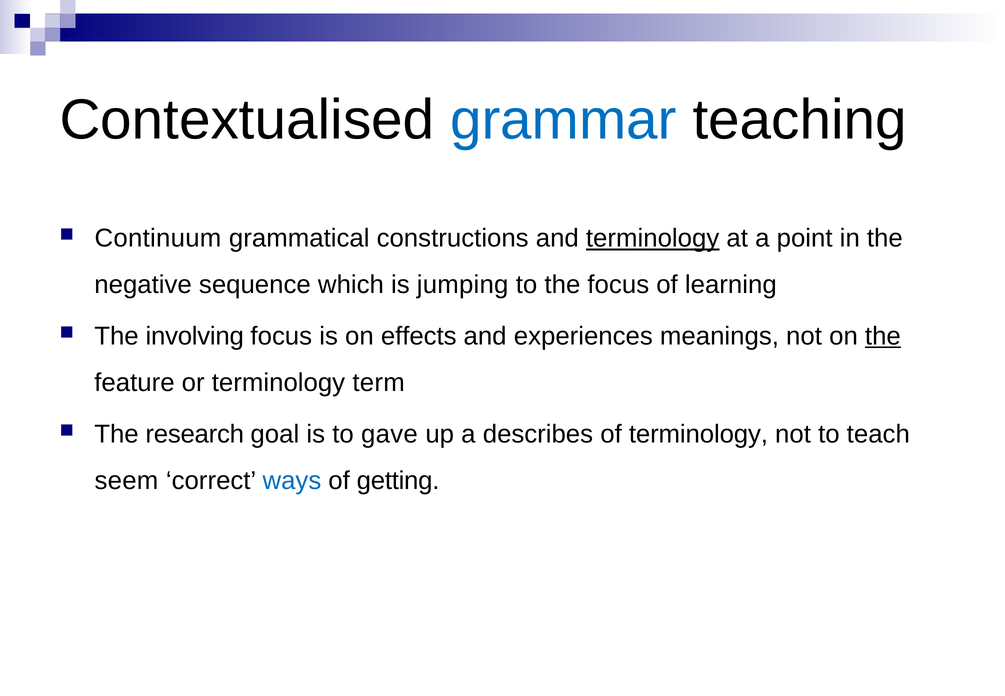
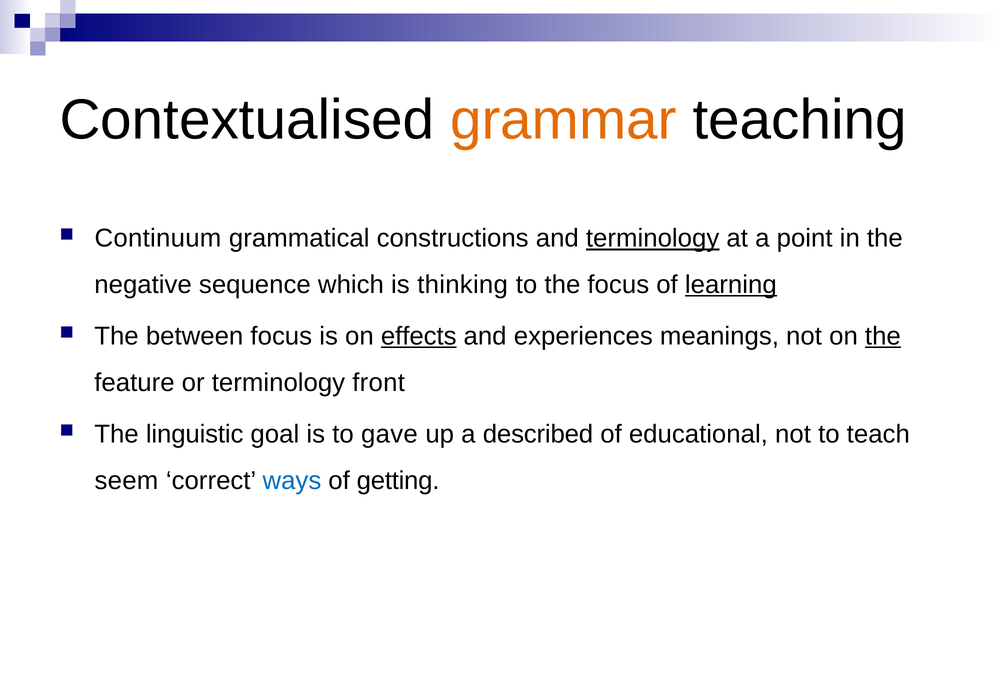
grammar colour: blue -> orange (563, 120)
jumping: jumping -> thinking (463, 285)
learning underline: none -> present (731, 285)
involving: involving -> between (195, 336)
effects underline: none -> present (419, 336)
term: term -> front (379, 383)
research: research -> linguistic (195, 434)
describes: describes -> described (538, 434)
of terminology: terminology -> educational (698, 434)
